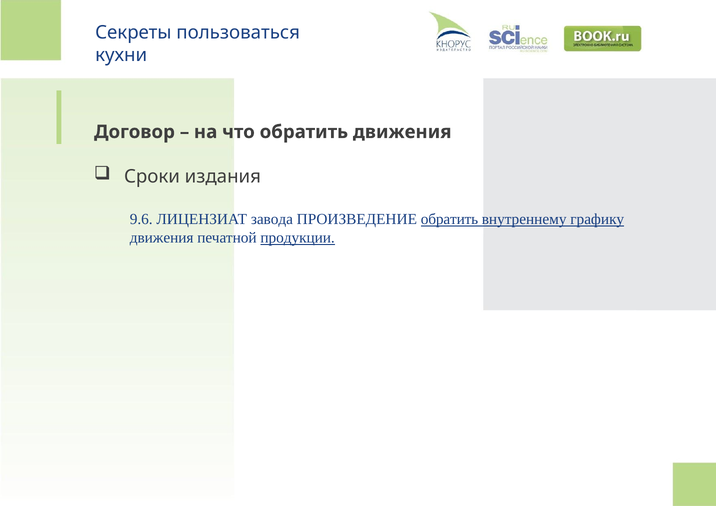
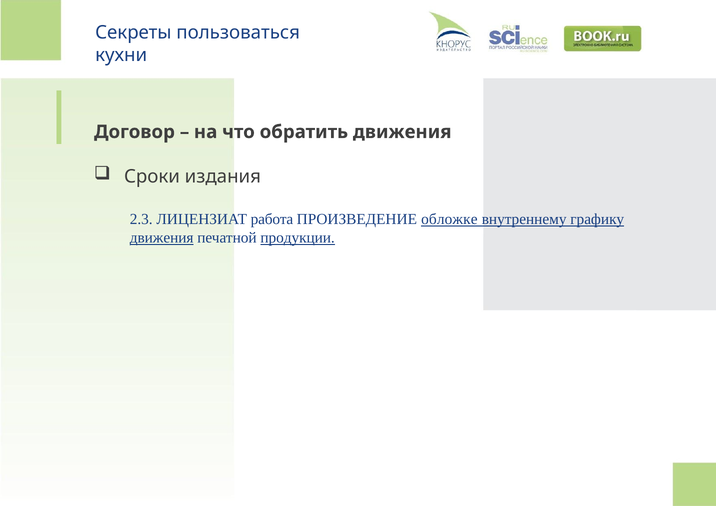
9.6: 9.6 -> 2.3 (141, 219)
завода: завода -> работа (272, 219)
ПРОИЗВЕДЕНИЕ обратить: обратить -> обложке (449, 219)
движения underline: none -> present (162, 238)
